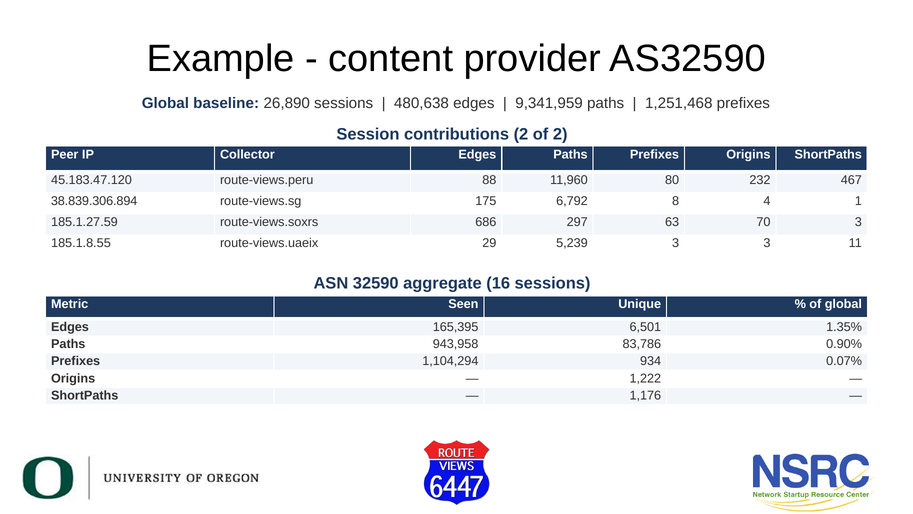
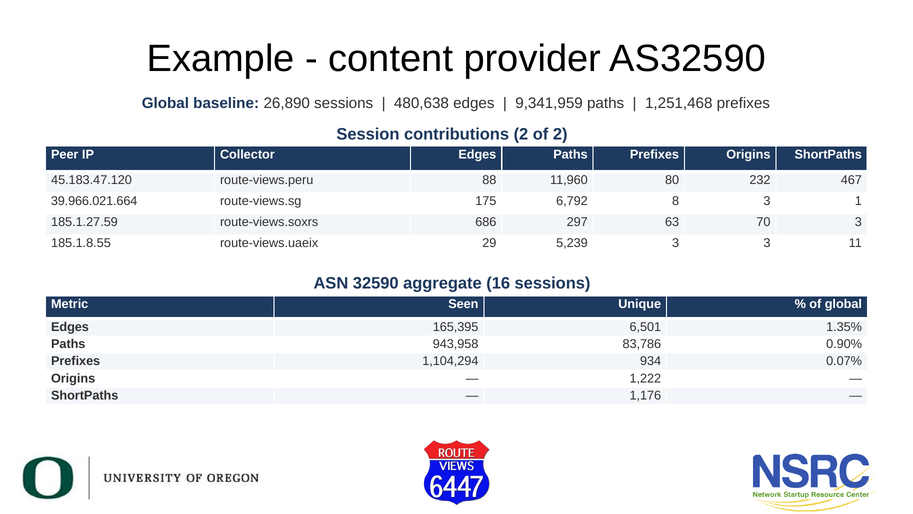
38.839.306.894: 38.839.306.894 -> 39.966.021.664 (94, 201)
8 4: 4 -> 3 (767, 201)
